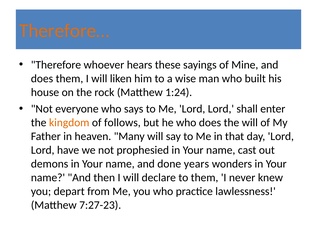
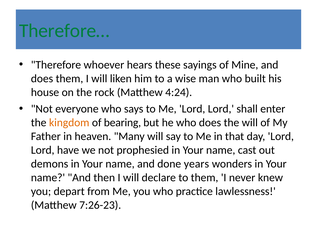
Therefore… colour: orange -> green (64, 31)
1:24: 1:24 -> 4:24 (179, 92)
follows: follows -> bearing (122, 122)
7:27-23: 7:27-23 -> 7:26-23 (100, 205)
